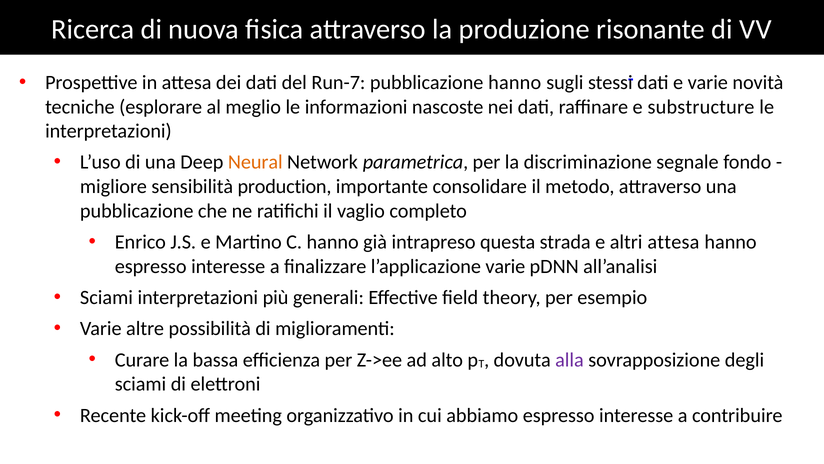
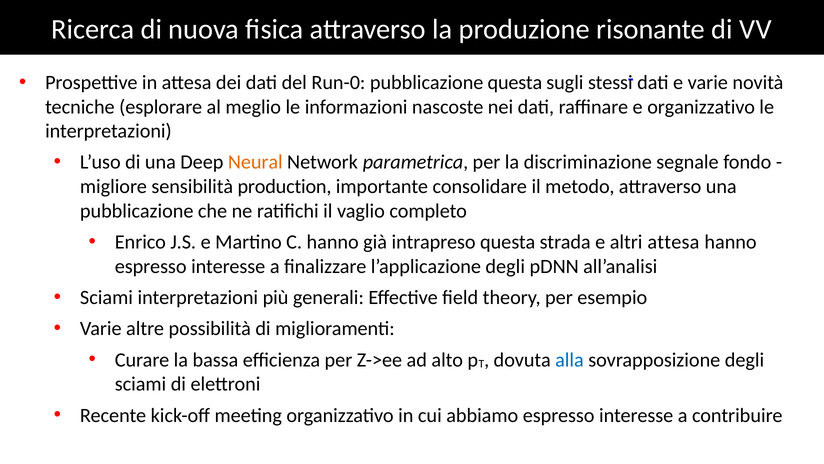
Run-7: Run-7 -> Run-0 (338, 82)
pubblicazione hanno: hanno -> questa (515, 82)
e substructure: substructure -> organizzativo (701, 107)
l’applicazione varie: varie -> degli (505, 266)
alla colour: purple -> blue (569, 360)
